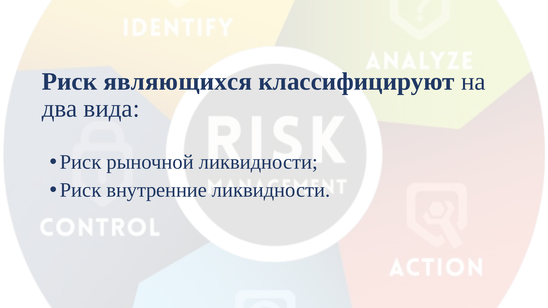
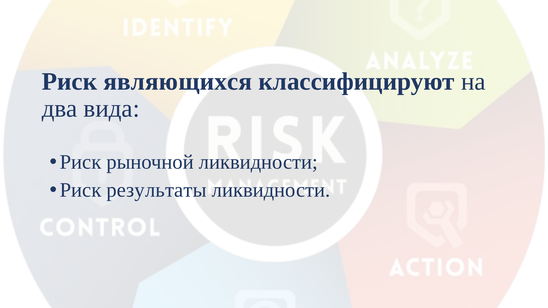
внутренние: внутренние -> результаты (157, 190)
